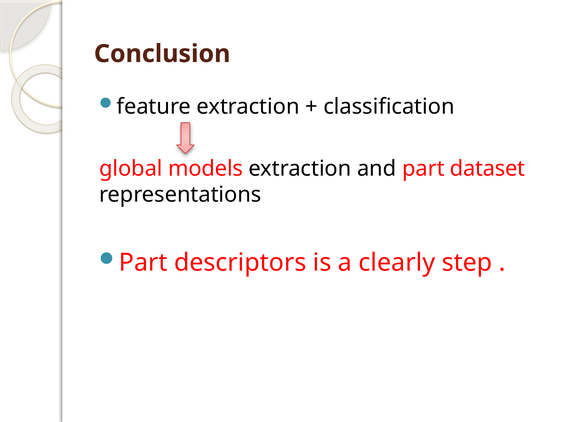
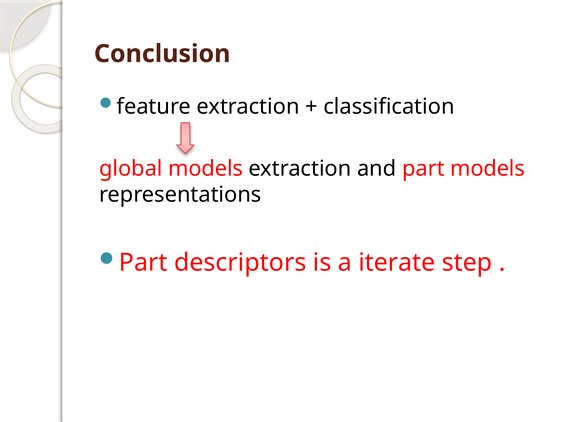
part dataset: dataset -> models (488, 169)
clearly: clearly -> iterate (397, 263)
